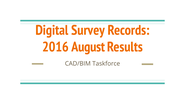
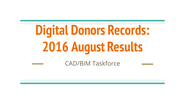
Survey: Survey -> Donors (88, 30)
